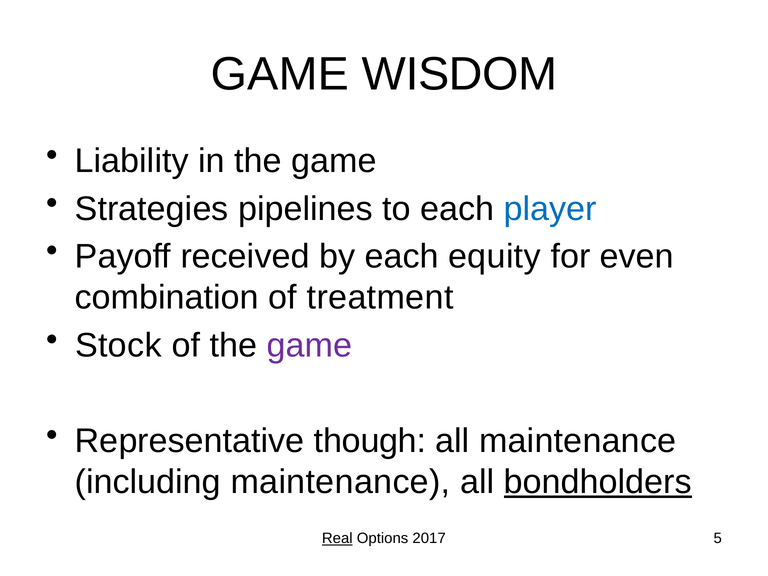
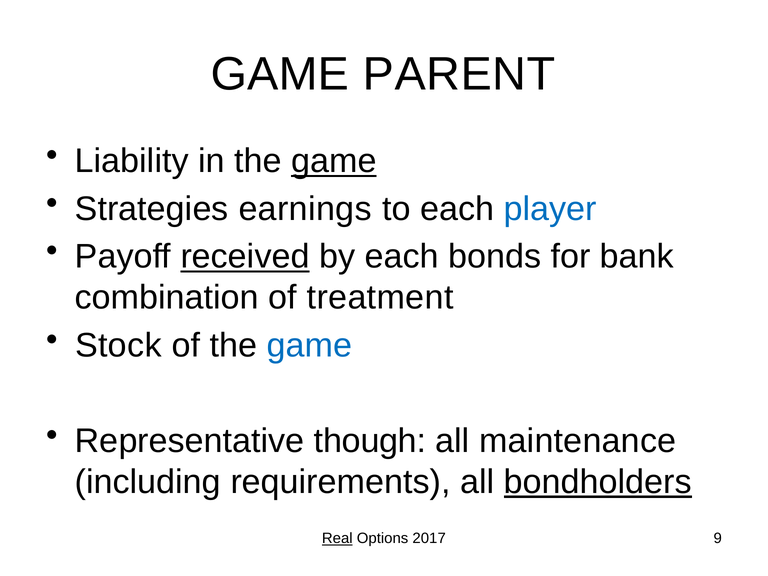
WISDOM: WISDOM -> PARENT (459, 74)
game underline: none -> present (334, 161)
pipelines: pipelines -> earnings (305, 209)
received underline: none -> present (245, 257)
equity: equity -> bonds (495, 257)
even: even -> bank (637, 257)
game colour: purple -> blue (309, 345)
including maintenance: maintenance -> requirements (341, 482)
5: 5 -> 9 (718, 538)
